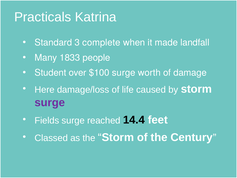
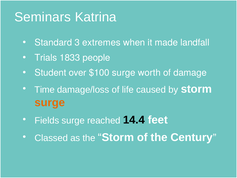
Practicals: Practicals -> Seminars (43, 17)
complete: complete -> extremes (101, 43)
Many: Many -> Trials (46, 58)
Here: Here -> Time (45, 90)
surge colour: purple -> orange (50, 102)
